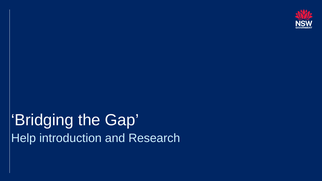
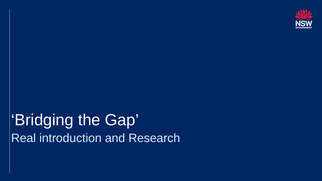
Help: Help -> Real (24, 138)
